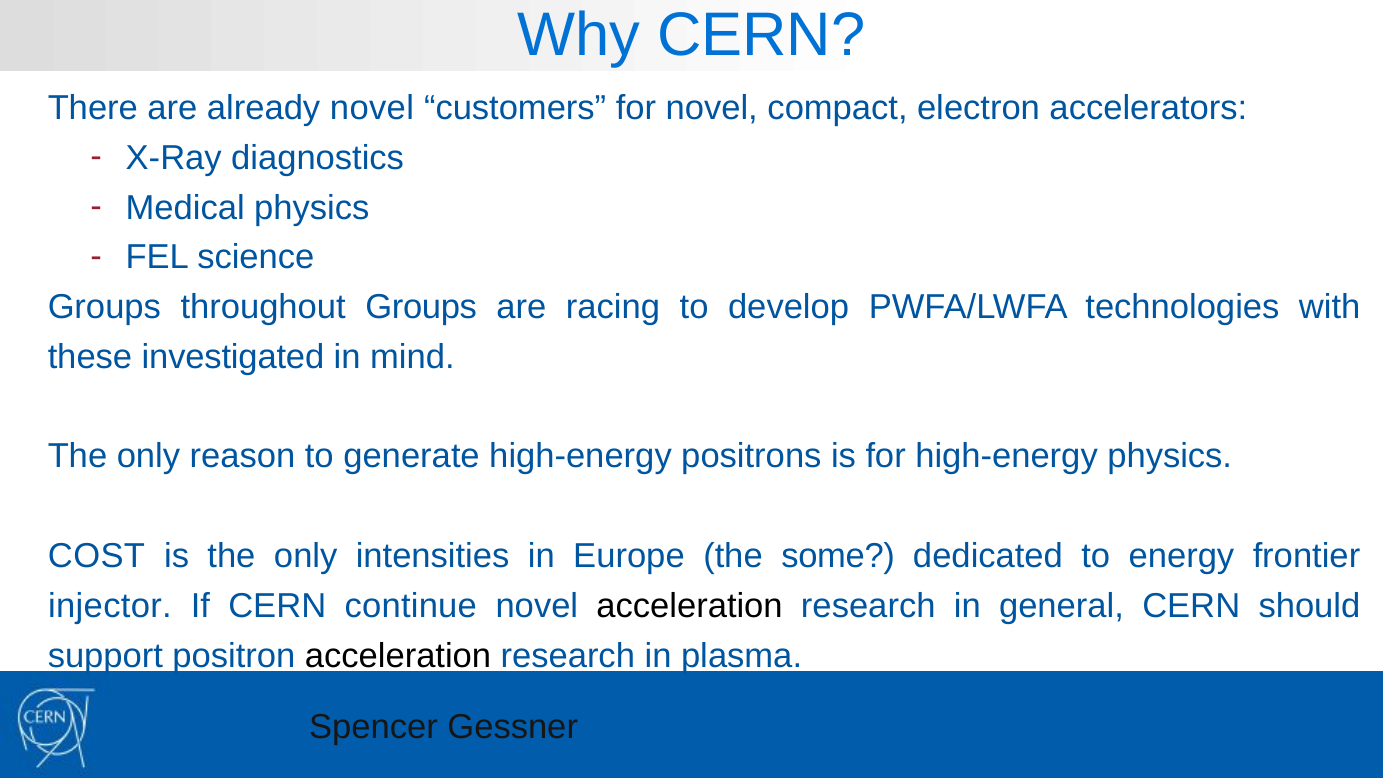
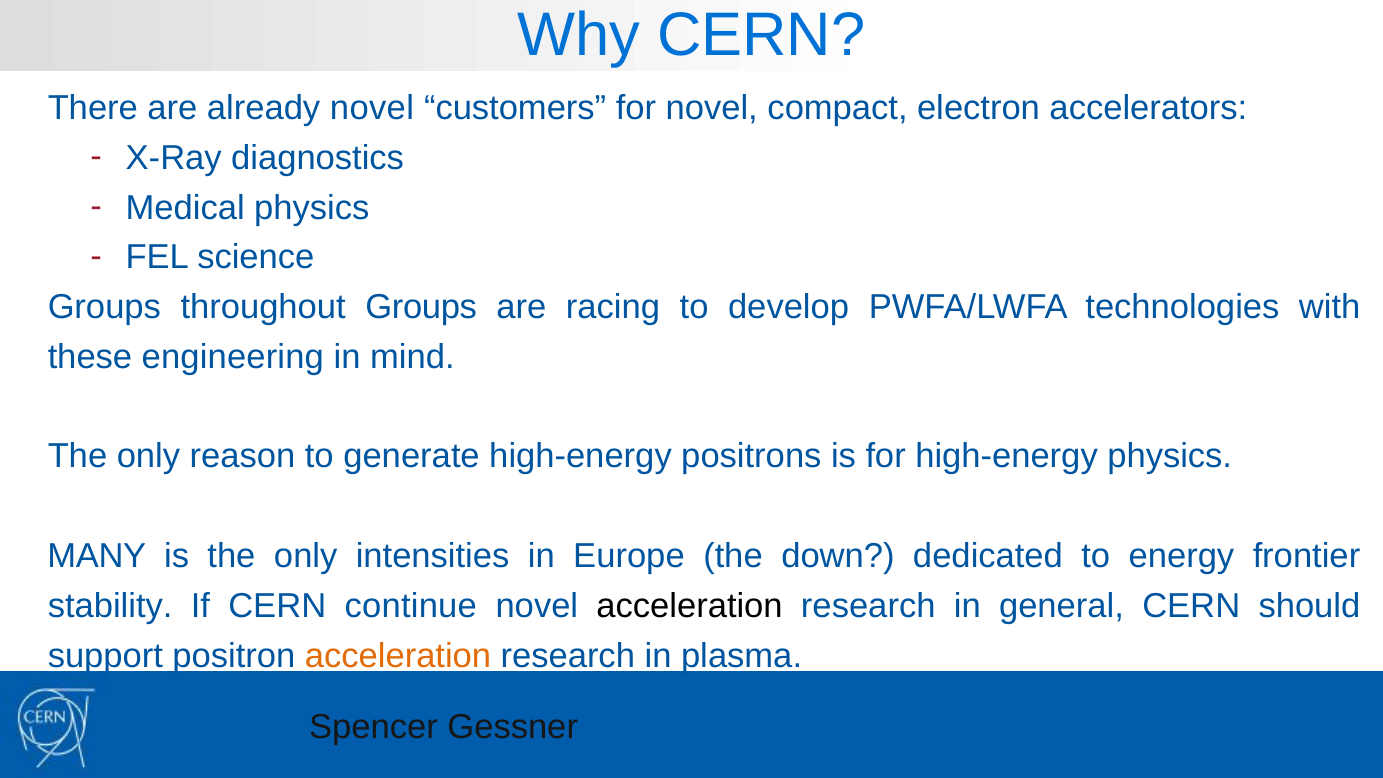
investigated: investigated -> engineering (233, 357)
COST: COST -> MANY (97, 556)
some: some -> down (838, 556)
injector: injector -> stability (110, 606)
acceleration colour: black -> orange (398, 656)
